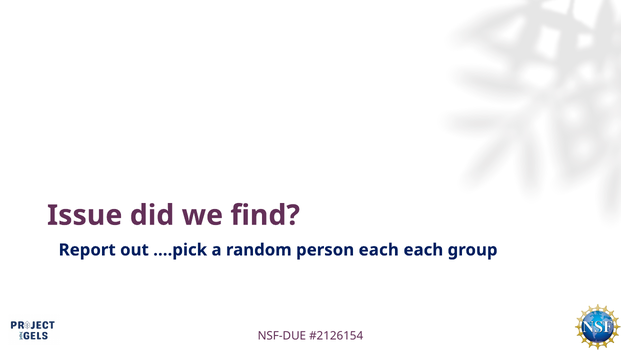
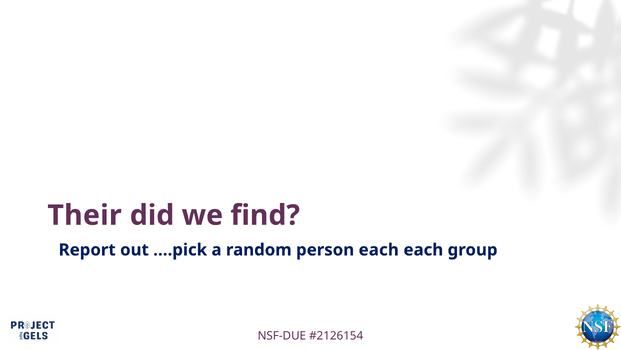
Issue: Issue -> Their (85, 215)
